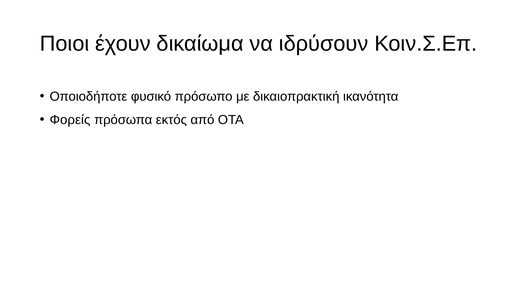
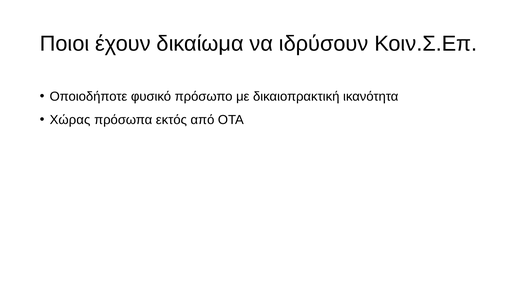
Φορείς: Φορείς -> Χώρας (70, 120)
